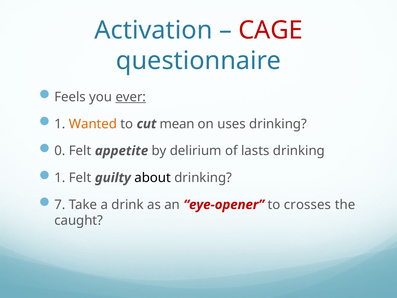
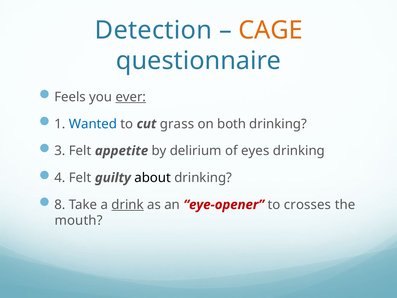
Activation: Activation -> Detection (153, 30)
CAGE colour: red -> orange (271, 30)
Wanted colour: orange -> blue (93, 124)
mean: mean -> grass (177, 124)
uses: uses -> both (232, 124)
0: 0 -> 3 (60, 151)
lasts: lasts -> eyes (255, 151)
1: 1 -> 4 (60, 178)
7: 7 -> 8 (60, 205)
drink underline: none -> present (128, 205)
caught: caught -> mouth (79, 220)
